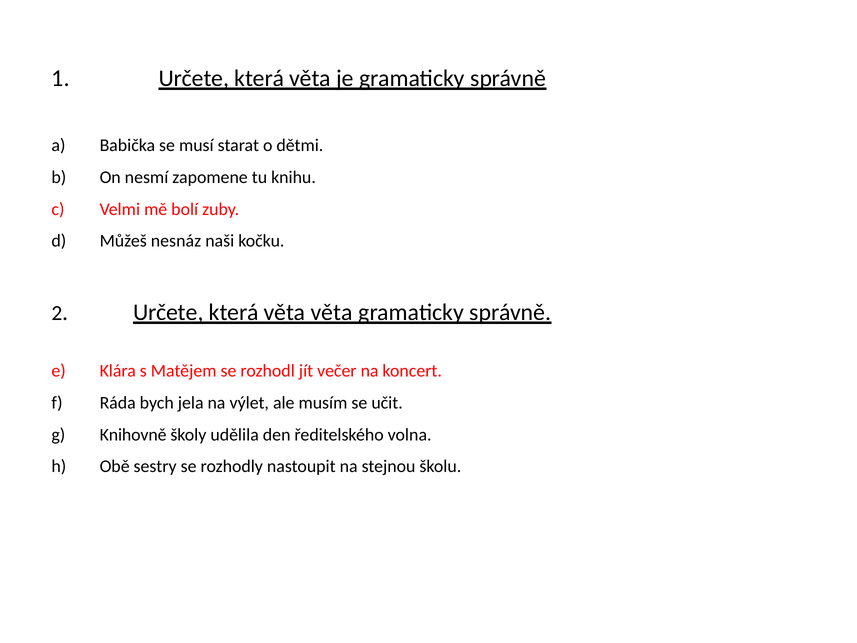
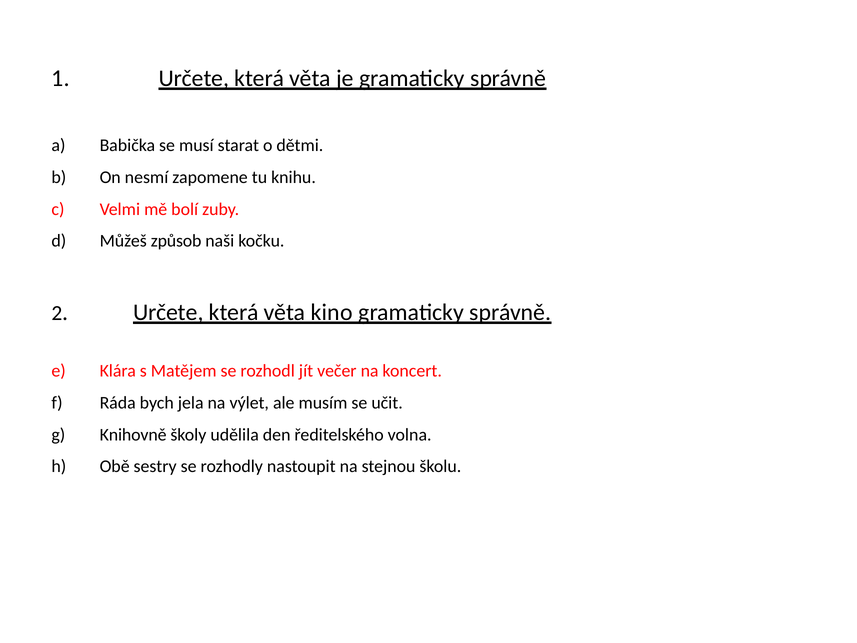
nesnáz: nesnáz -> způsob (176, 241)
věta věta: věta -> kino (332, 312)
